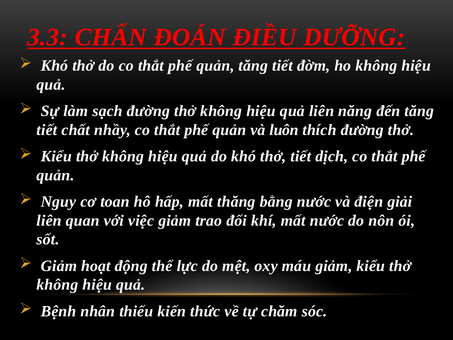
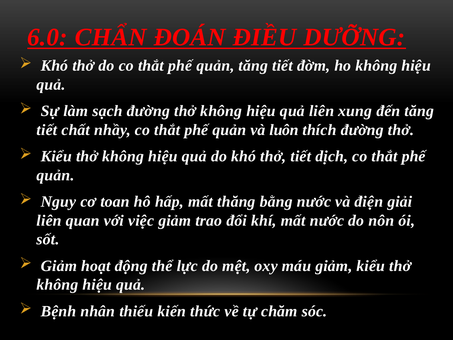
3.3: 3.3 -> 6.0 (47, 37)
năng: năng -> xung (355, 111)
